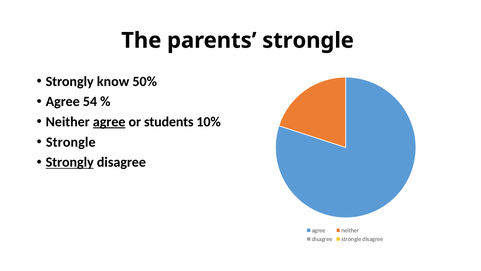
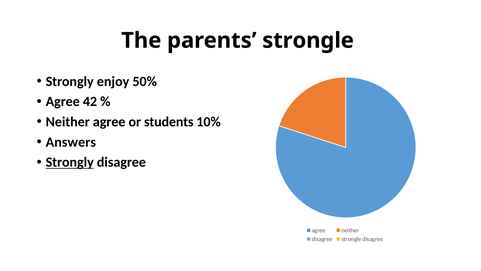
know: know -> enjoy (113, 81)
54: 54 -> 42 (90, 101)
agree underline: present -> none (109, 122)
Strongle: Strongle -> Answers (71, 142)
